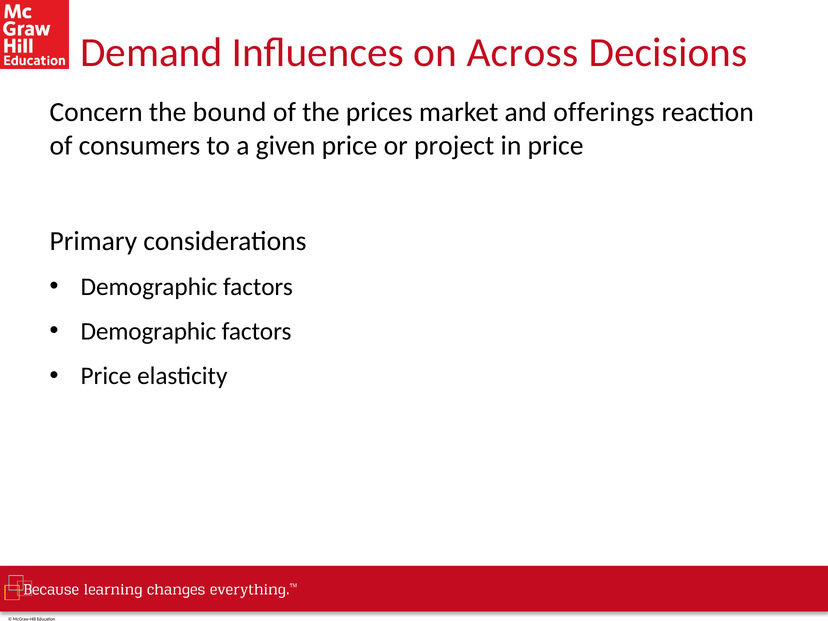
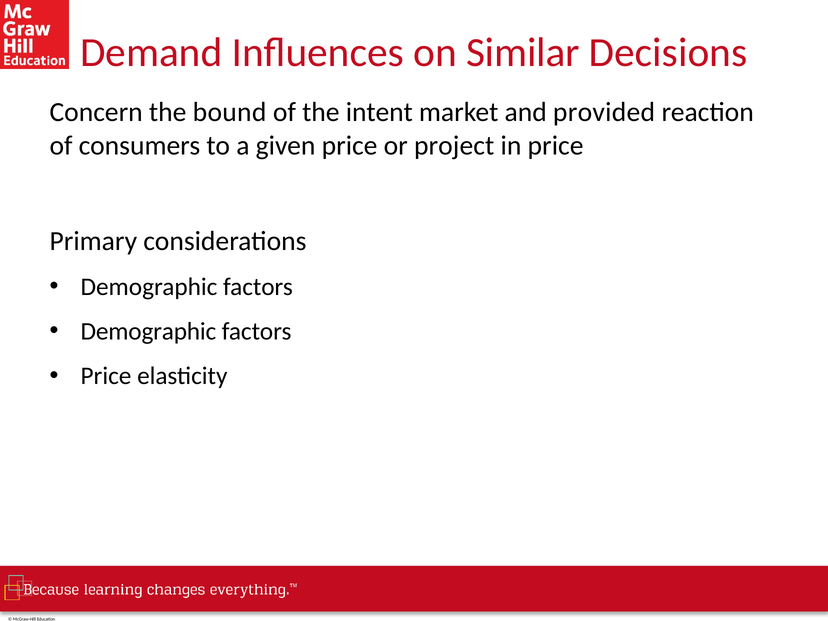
Across: Across -> Similar (523, 53)
prices: prices -> intent (379, 112)
offerings: offerings -> provided (604, 112)
